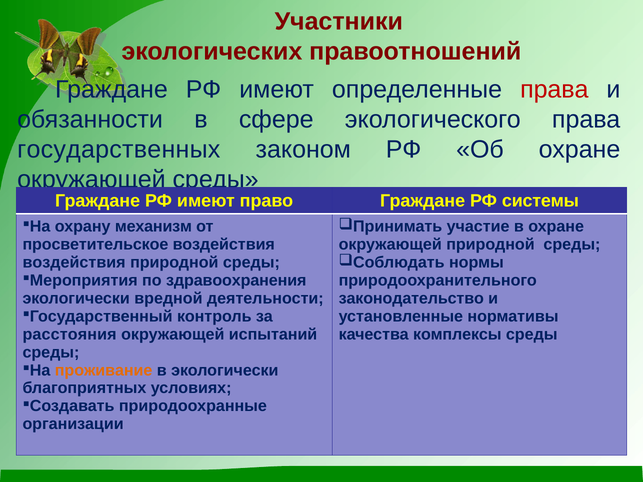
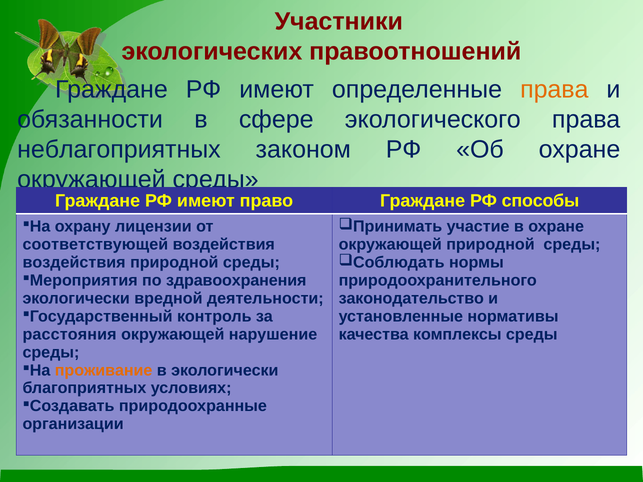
права colour: red -> orange (554, 90)
государственных: государственных -> неблагоприятных (119, 150)
системы: системы -> способы (541, 201)
механизм: механизм -> лицензии (153, 226)
просветительское: просветительское -> соответствующей (95, 244)
испытаний: испытаний -> нарушение (273, 334)
